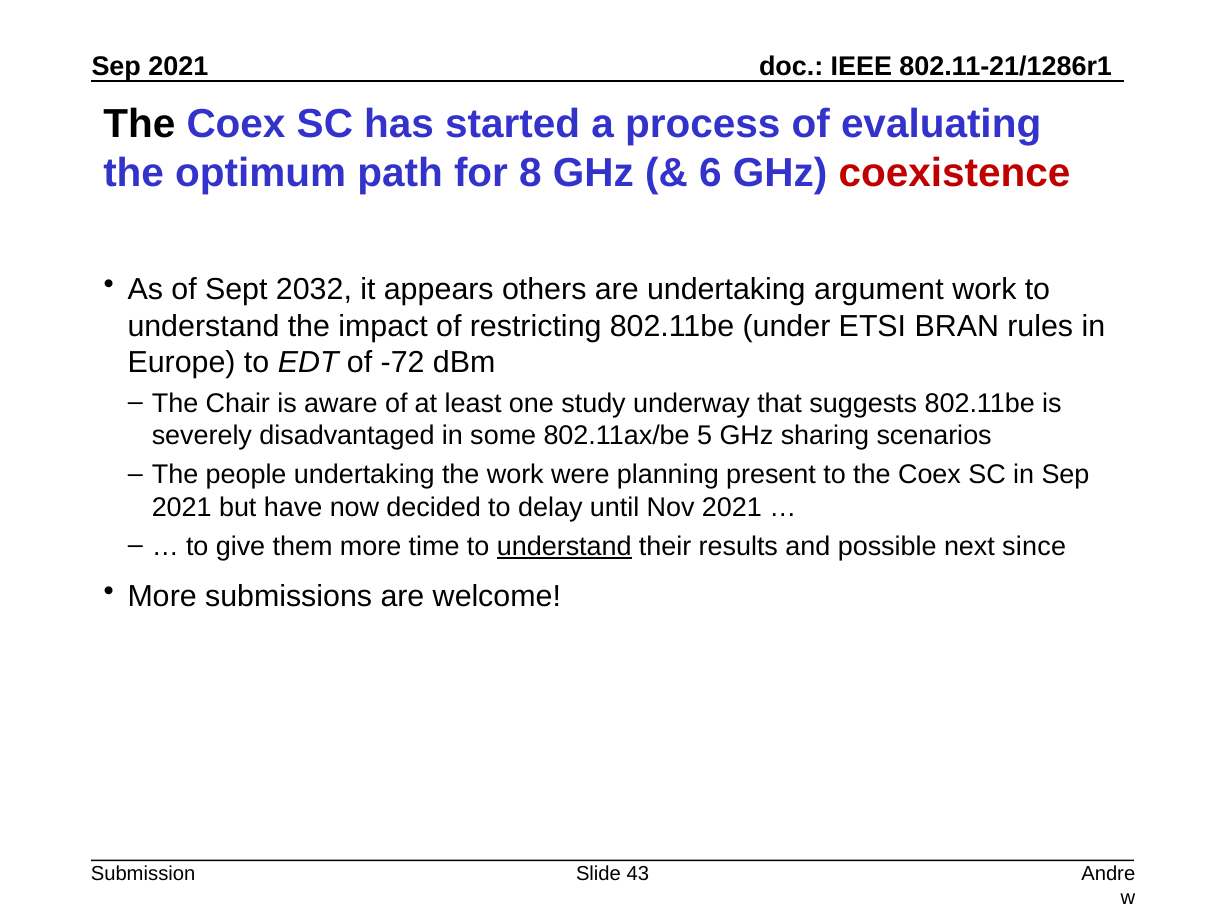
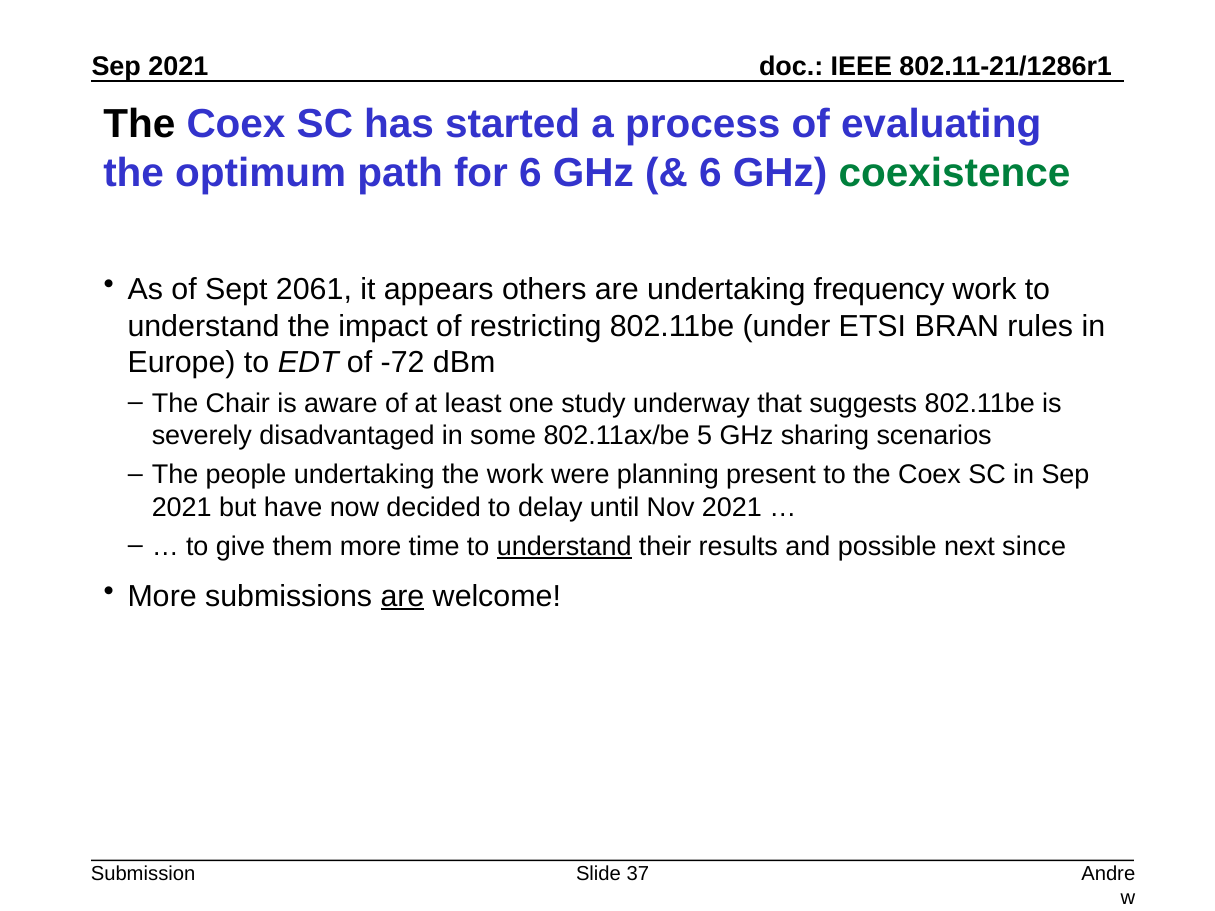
for 8: 8 -> 6 (530, 173)
coexistence colour: red -> green (954, 173)
2032: 2032 -> 2061 (314, 290)
argument: argument -> frequency (879, 290)
are underline: none -> present (402, 596)
43: 43 -> 37 (638, 874)
